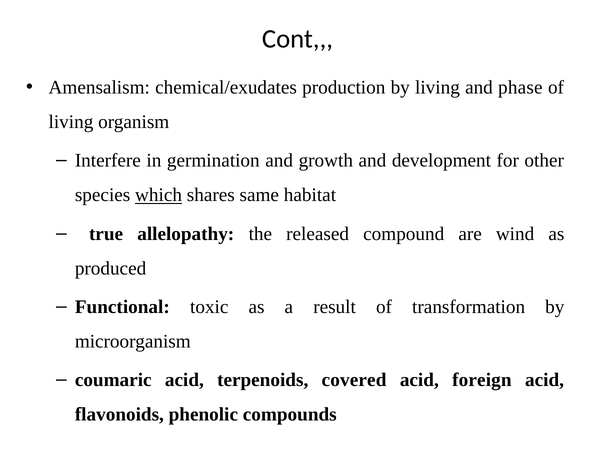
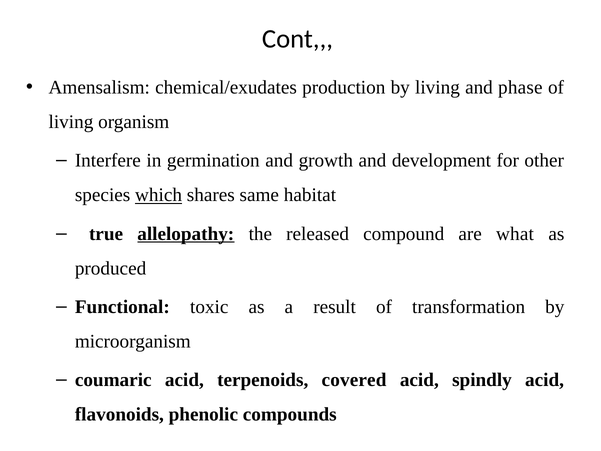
allelopathy underline: none -> present (186, 234)
wind: wind -> what (515, 234)
foreign: foreign -> spindly (482, 380)
